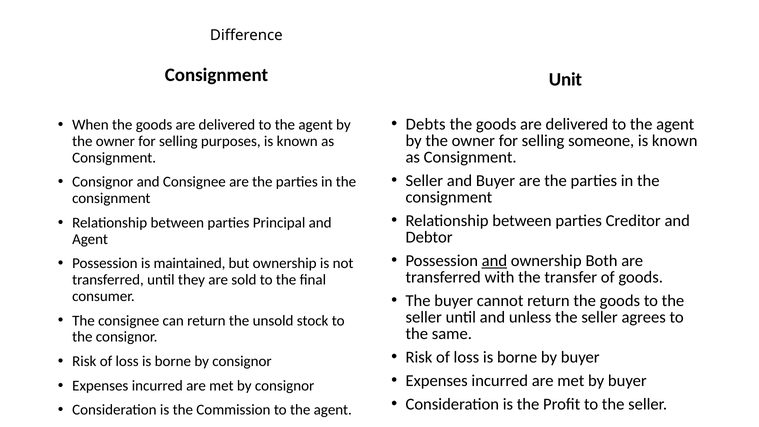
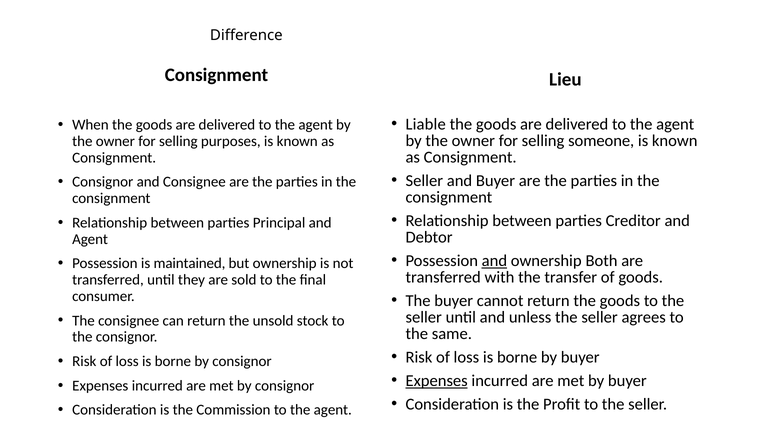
Unit: Unit -> Lieu (565, 80)
Debts: Debts -> Liable (426, 124)
Expenses underline: none -> present (437, 381)
